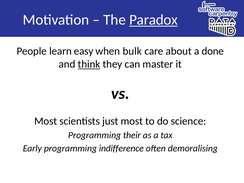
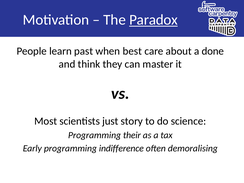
easy: easy -> past (84, 51)
bulk: bulk -> best (132, 51)
think underline: present -> none (89, 64)
just most: most -> story (132, 121)
